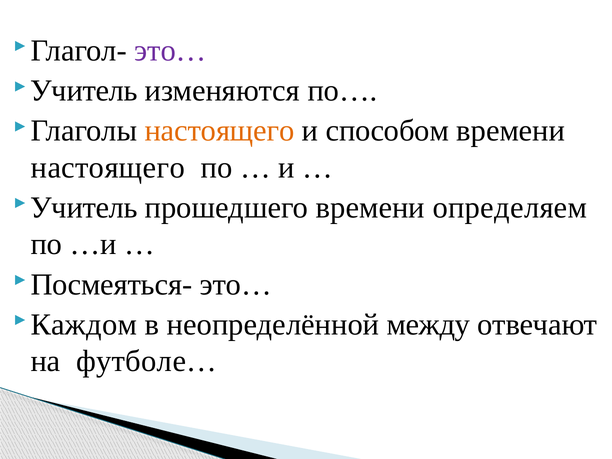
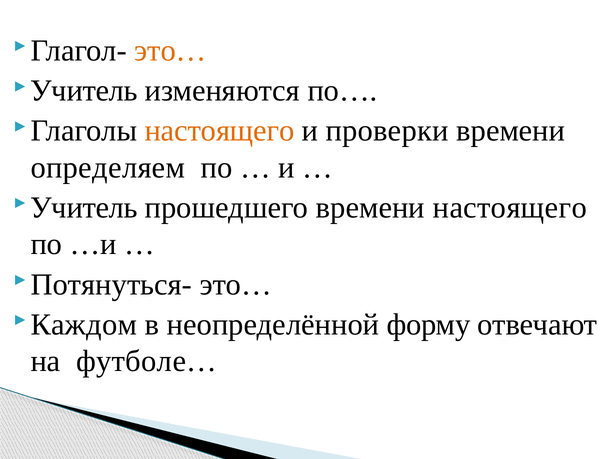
это… colour: purple -> orange (170, 51)
способом: способом -> проверки (387, 131)
настоящего: настоящего -> определяем (108, 168)
времени определяем: определяем -> настоящего (510, 208)
Посмеяться-: Посмеяться- -> Потянуться- (111, 285)
между: между -> форму (428, 325)
